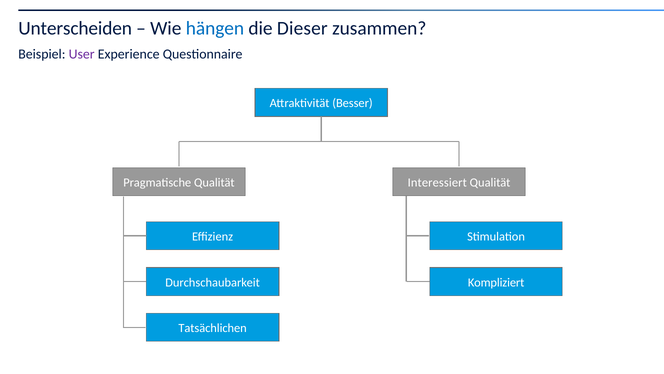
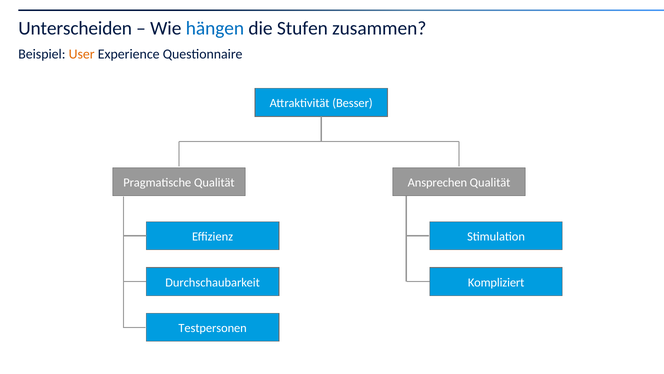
Dieser: Dieser -> Stufen (302, 29)
User colour: purple -> orange (82, 54)
Interessiert: Interessiert -> Ansprechen (437, 182)
Tatsächlichen: Tatsächlichen -> Testpersonen (213, 328)
